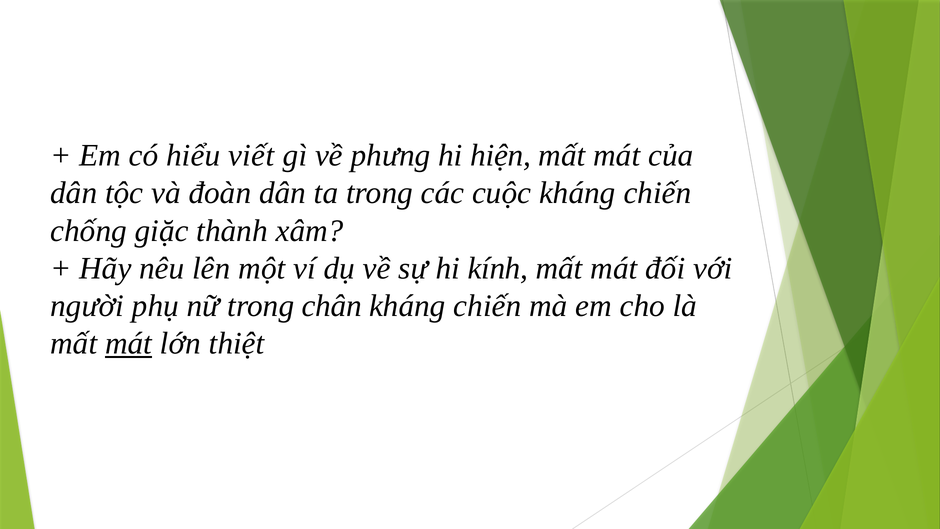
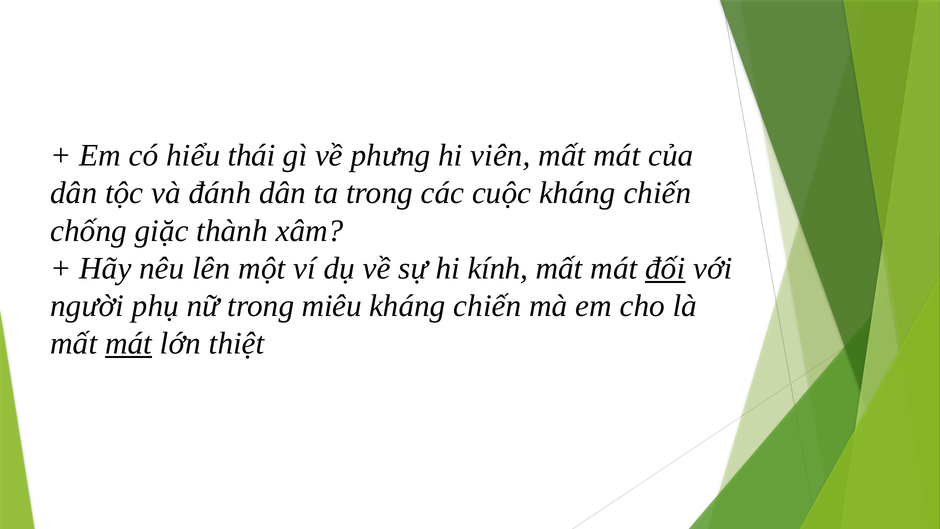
viết: viết -> thái (252, 155)
hiện: hiện -> viên (501, 155)
đoàn: đoàn -> đánh (220, 193)
đối underline: none -> present (665, 268)
chân: chân -> miêu (332, 306)
